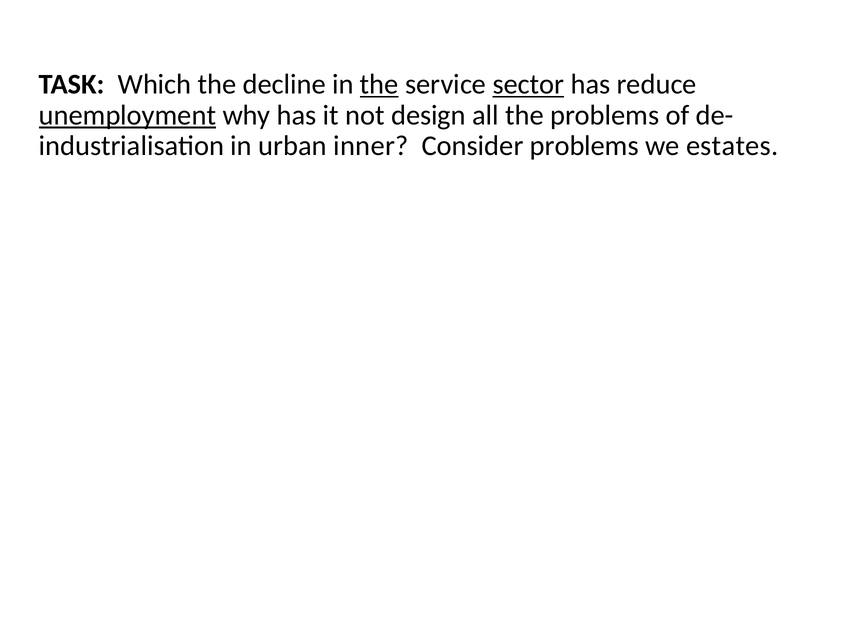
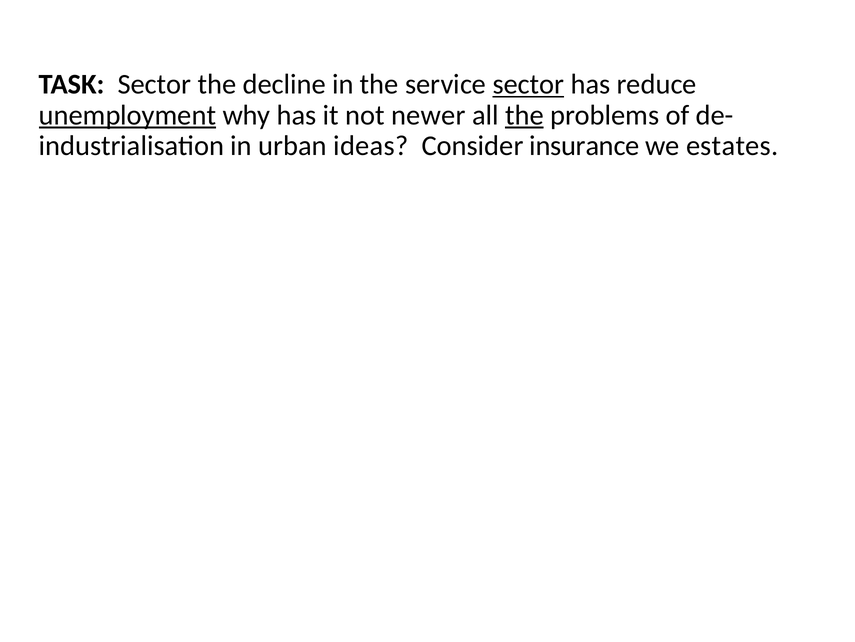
TASK Which: Which -> Sector (155, 84)
the underline: present -> none (379, 84)
design: design -> newer (428, 115)
the underline: none -> present (524, 115)
inner: inner -> ideas (371, 146)
Consider problems: problems -> insurance (584, 146)
